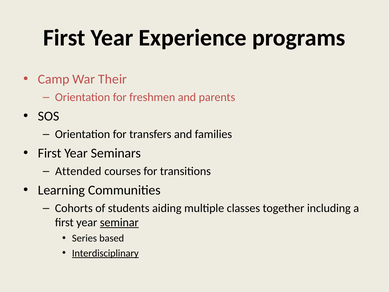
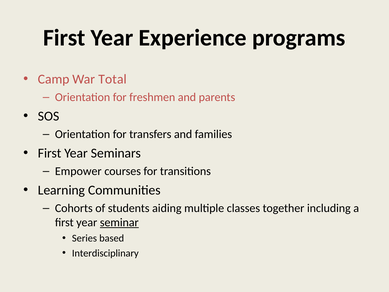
Their: Their -> Total (113, 79)
Attended: Attended -> Empower (78, 171)
Interdisciplinary underline: present -> none (105, 253)
